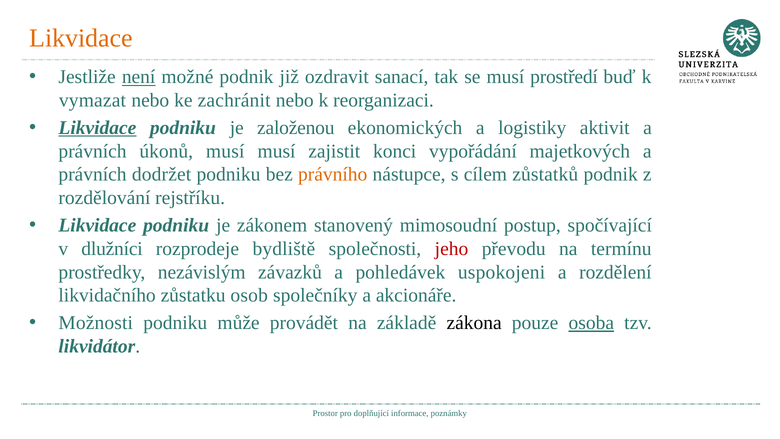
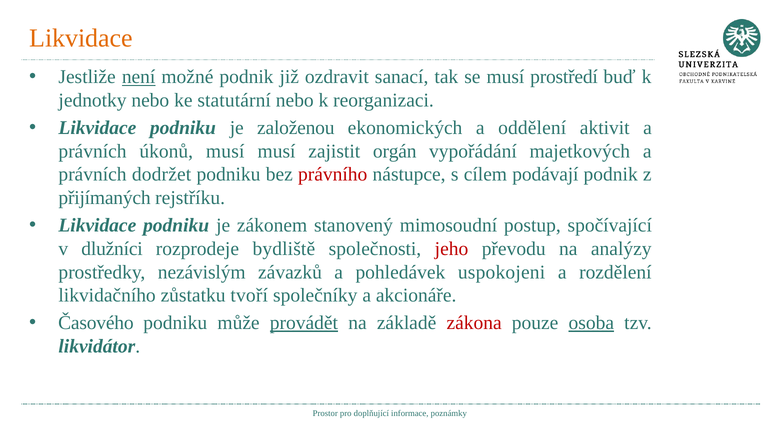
vymazat: vymazat -> jednotky (93, 100)
zachránit: zachránit -> statutární (234, 100)
Likvidace underline: present -> none (97, 128)
logistiky: logistiky -> oddělení (532, 128)
konci: konci -> orgán (395, 151)
právního colour: orange -> red (333, 174)
zůstatků: zůstatků -> podávají (545, 174)
rozdělování: rozdělování -> přijímaných (105, 198)
termínu: termínu -> analýzy (621, 249)
osob: osob -> tvoří (249, 295)
Možnosti: Možnosti -> Časového (96, 323)
provádět underline: none -> present (304, 323)
zákona colour: black -> red (474, 323)
